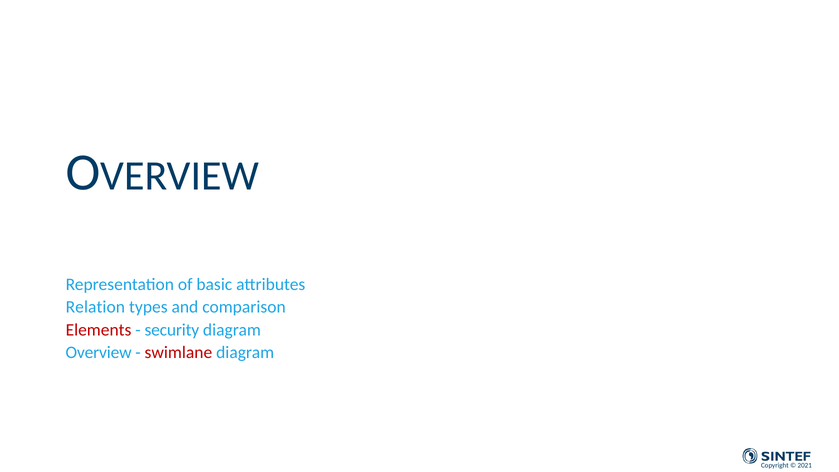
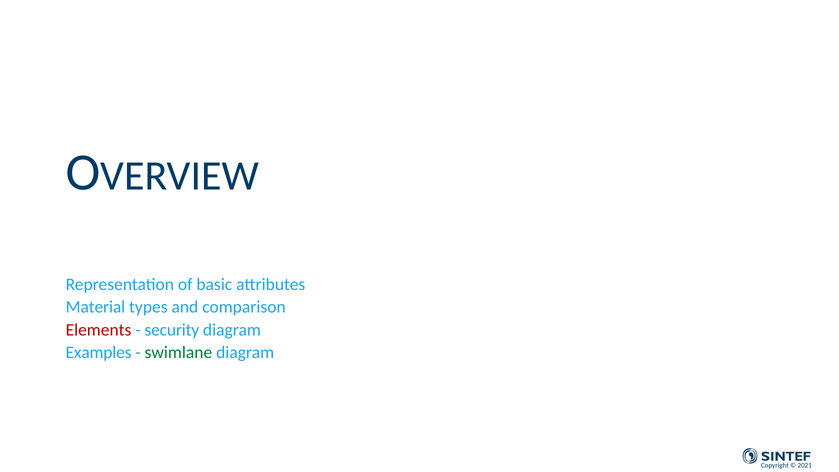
Relation: Relation -> Material (95, 307)
Overview: Overview -> Examples (99, 352)
swimlane colour: red -> green (178, 352)
